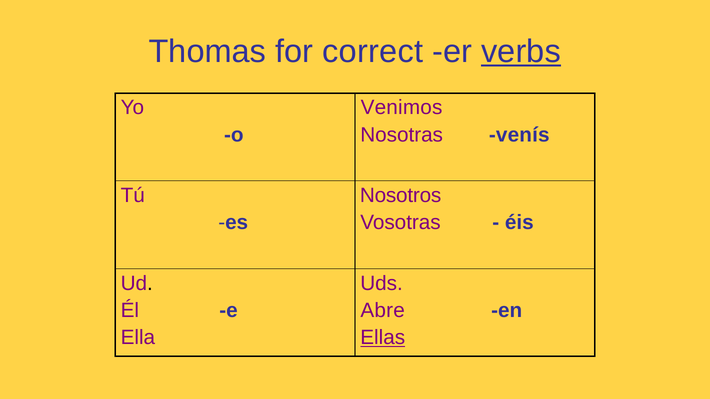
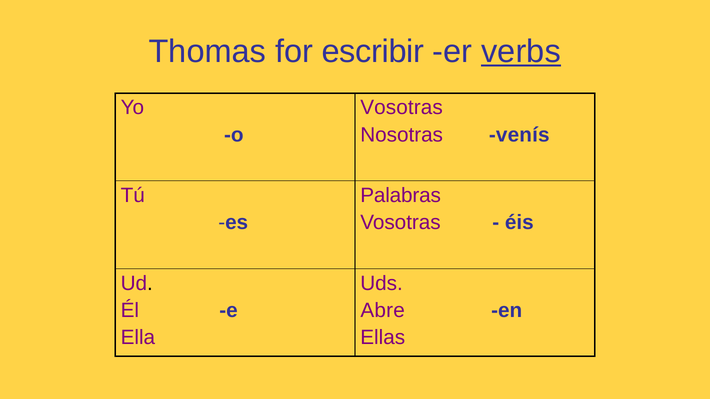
correct: correct -> escribir (373, 52)
Venimos: Venimos -> Vosotras (402, 108)
Nosotros: Nosotros -> Palabras (401, 196)
Ellas underline: present -> none (383, 338)
